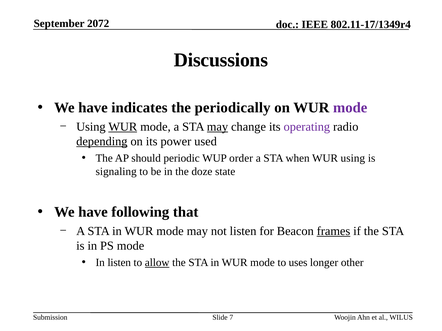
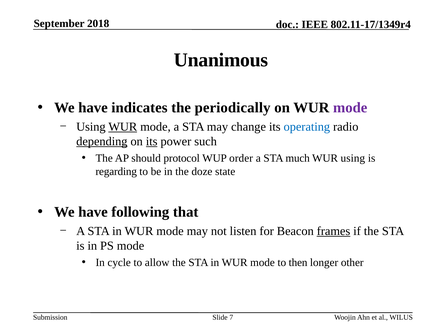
2072: 2072 -> 2018 (98, 23)
Discussions: Discussions -> Unanimous (221, 60)
may underline: present -> none (217, 127)
operating colour: purple -> blue (307, 127)
its underline: none -> present (152, 142)
used: used -> such (206, 142)
periodic: periodic -> protocol (182, 158)
when: when -> much (298, 158)
signaling: signaling -> regarding (116, 172)
In listen: listen -> cycle (119, 263)
allow underline: present -> none (157, 263)
uses: uses -> then (298, 263)
